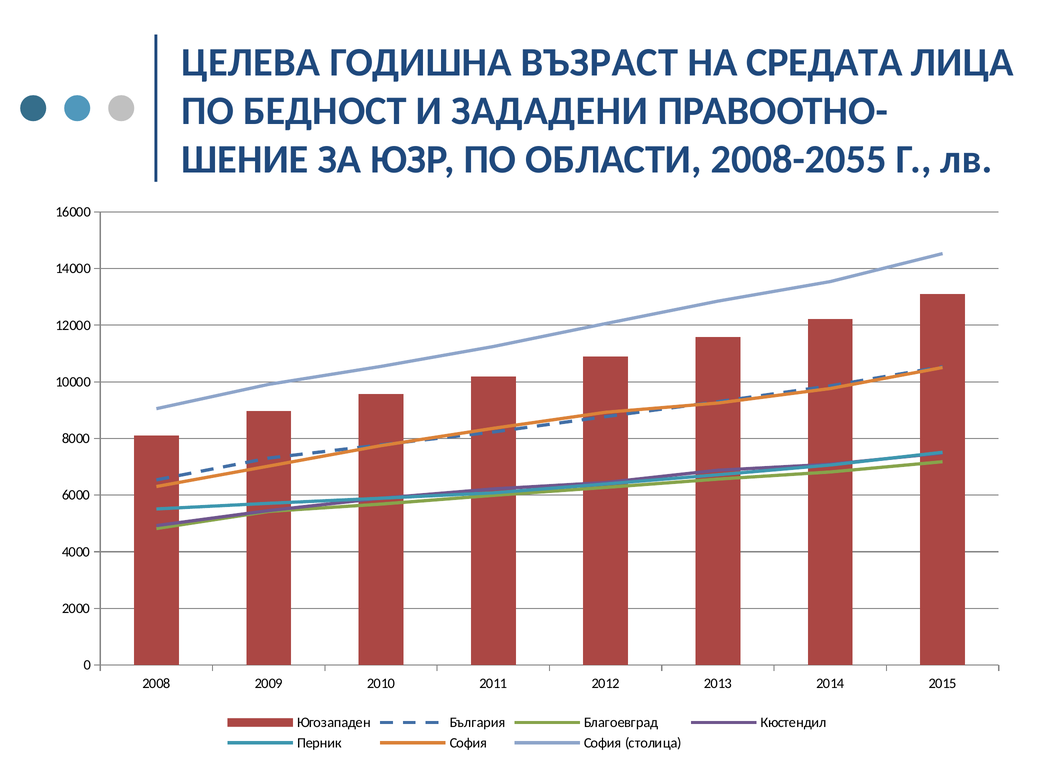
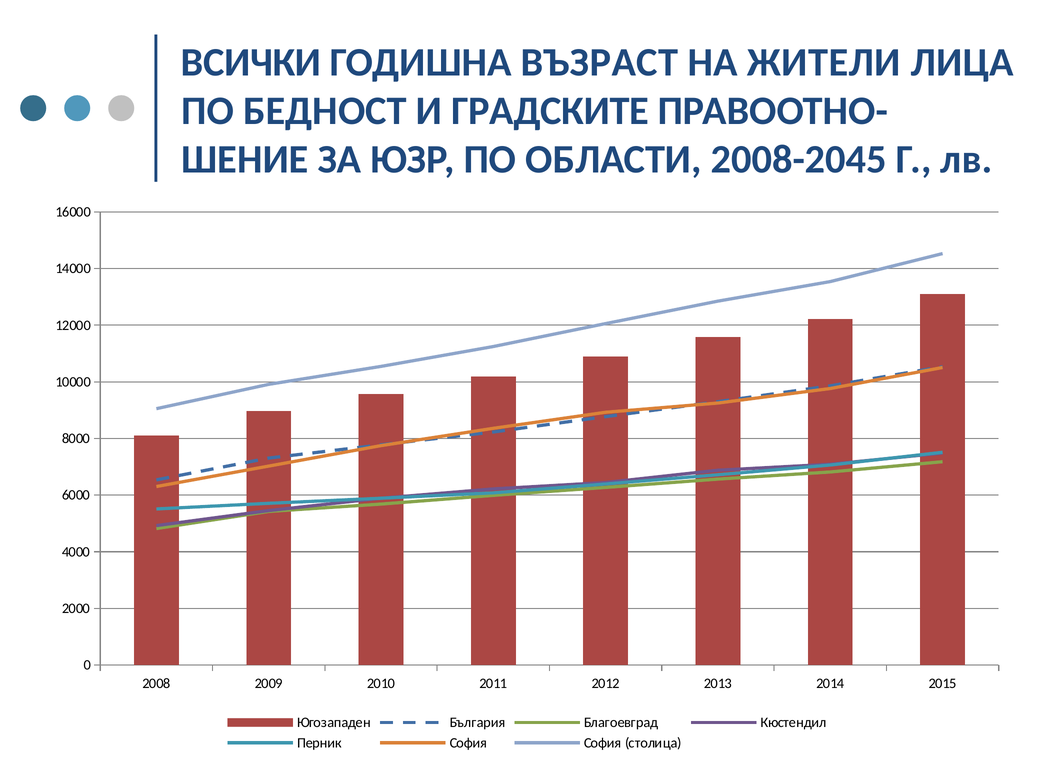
ЦЕЛЕВА: ЦЕЛЕВА -> ВСИЧКИ (251, 63)
СРЕДАТА: СРЕДАТА -> ЖИТЕЛИ (824, 63)
ЗАДАДЕНИ: ЗАДАДЕНИ -> ГРАДСКИТЕ (550, 111)
2008-2055: 2008-2055 -> 2008-2045 (799, 160)
